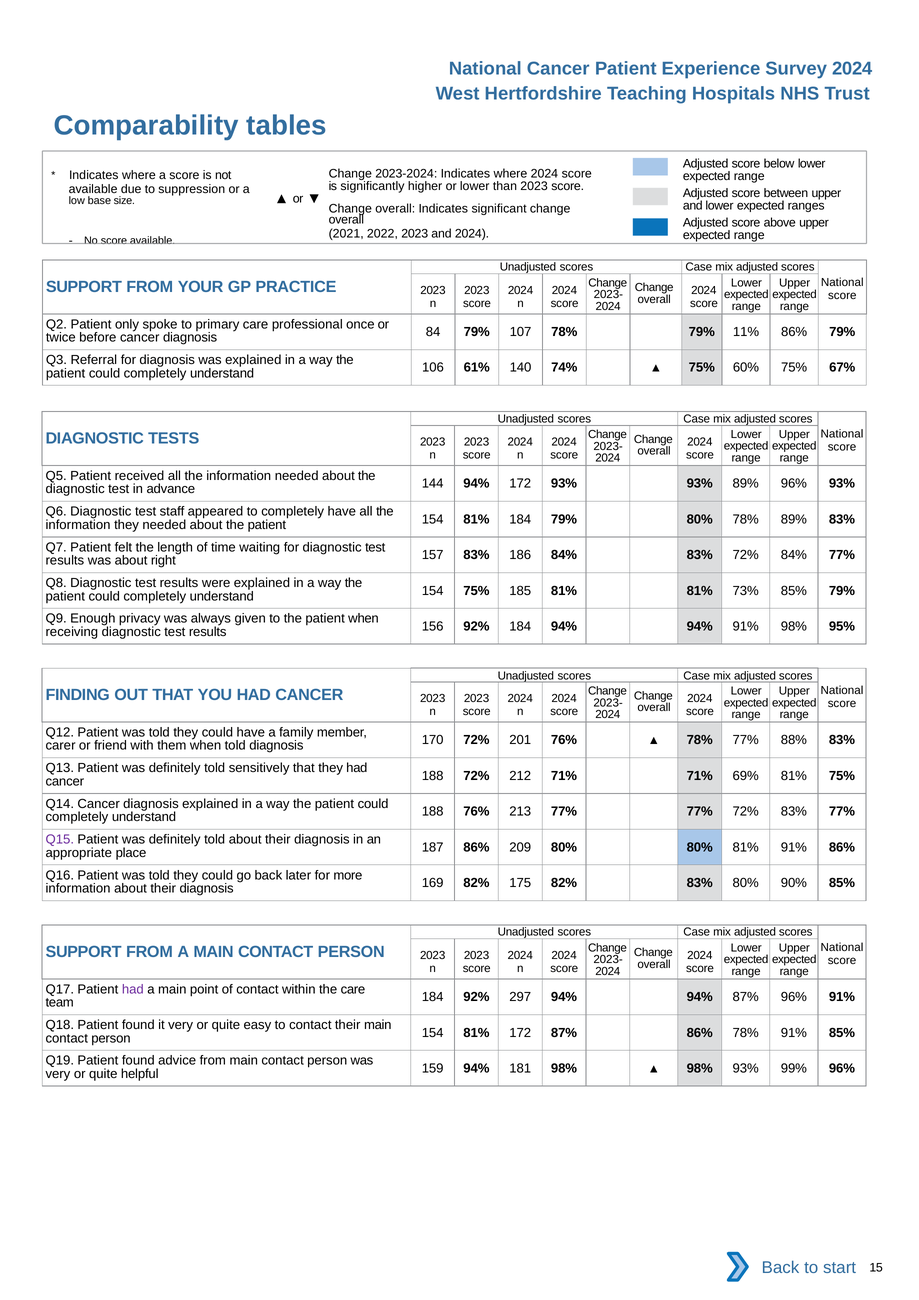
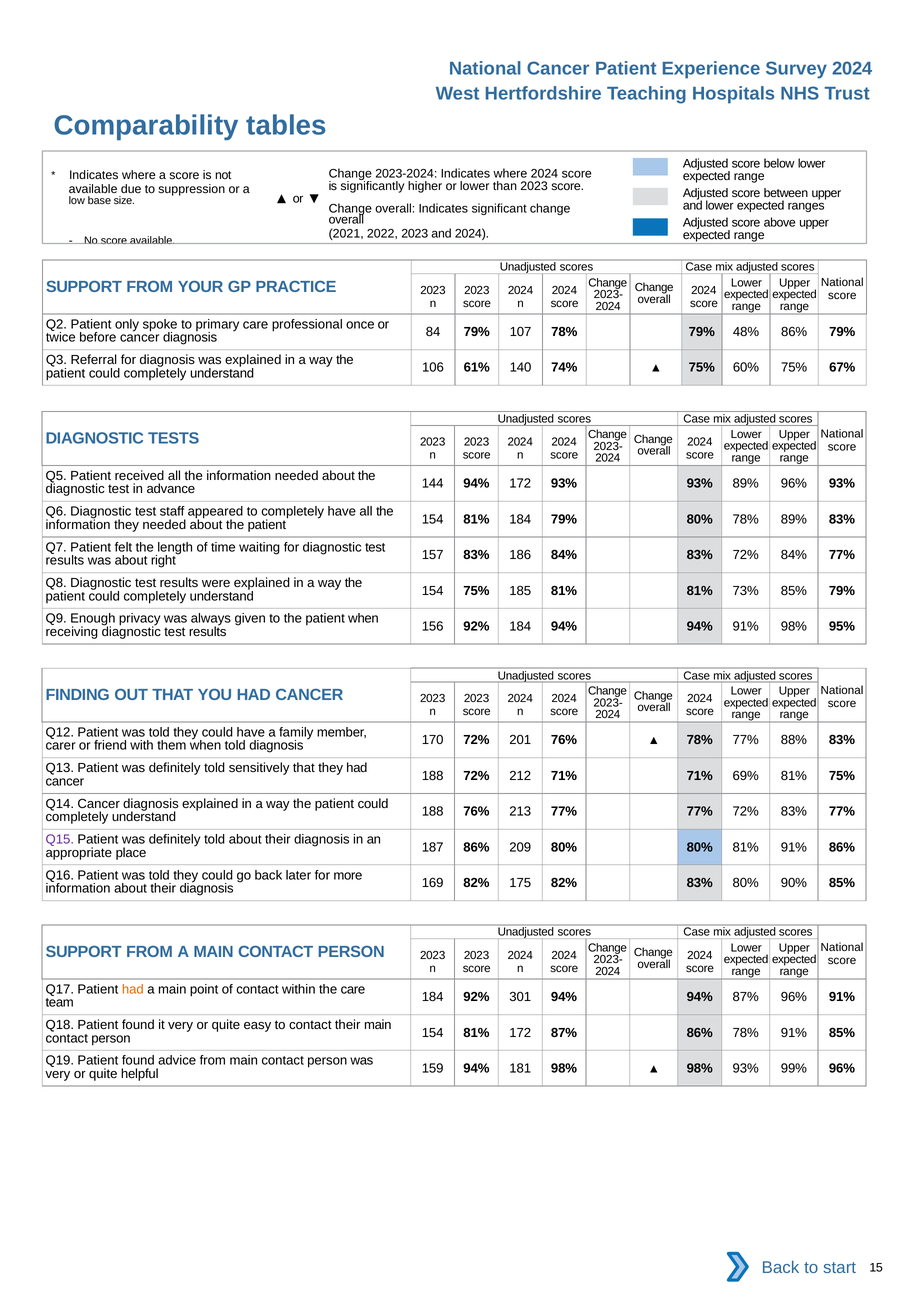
11%: 11% -> 48% (746, 332)
had colour: purple -> orange (133, 990)
297: 297 -> 301 (520, 997)
